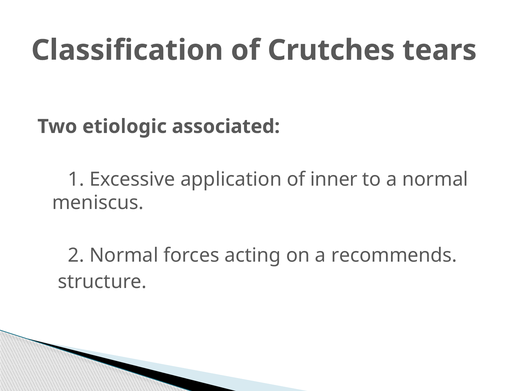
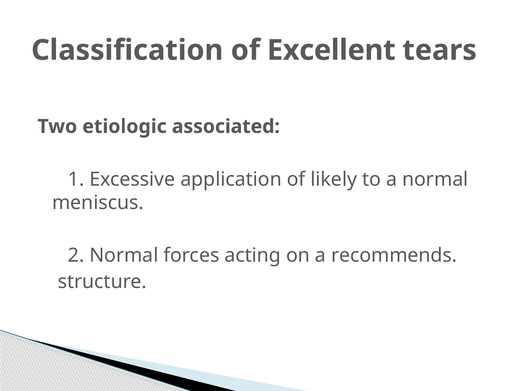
Crutches: Crutches -> Excellent (331, 50)
inner: inner -> likely (334, 179)
